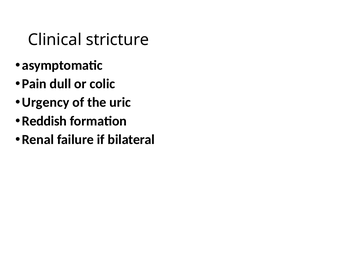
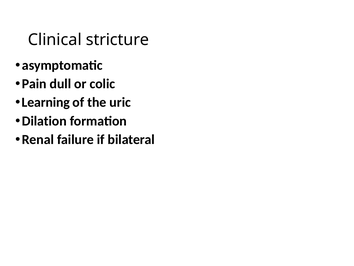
Urgency: Urgency -> Learning (46, 102)
Reddish: Reddish -> Dilation (44, 121)
